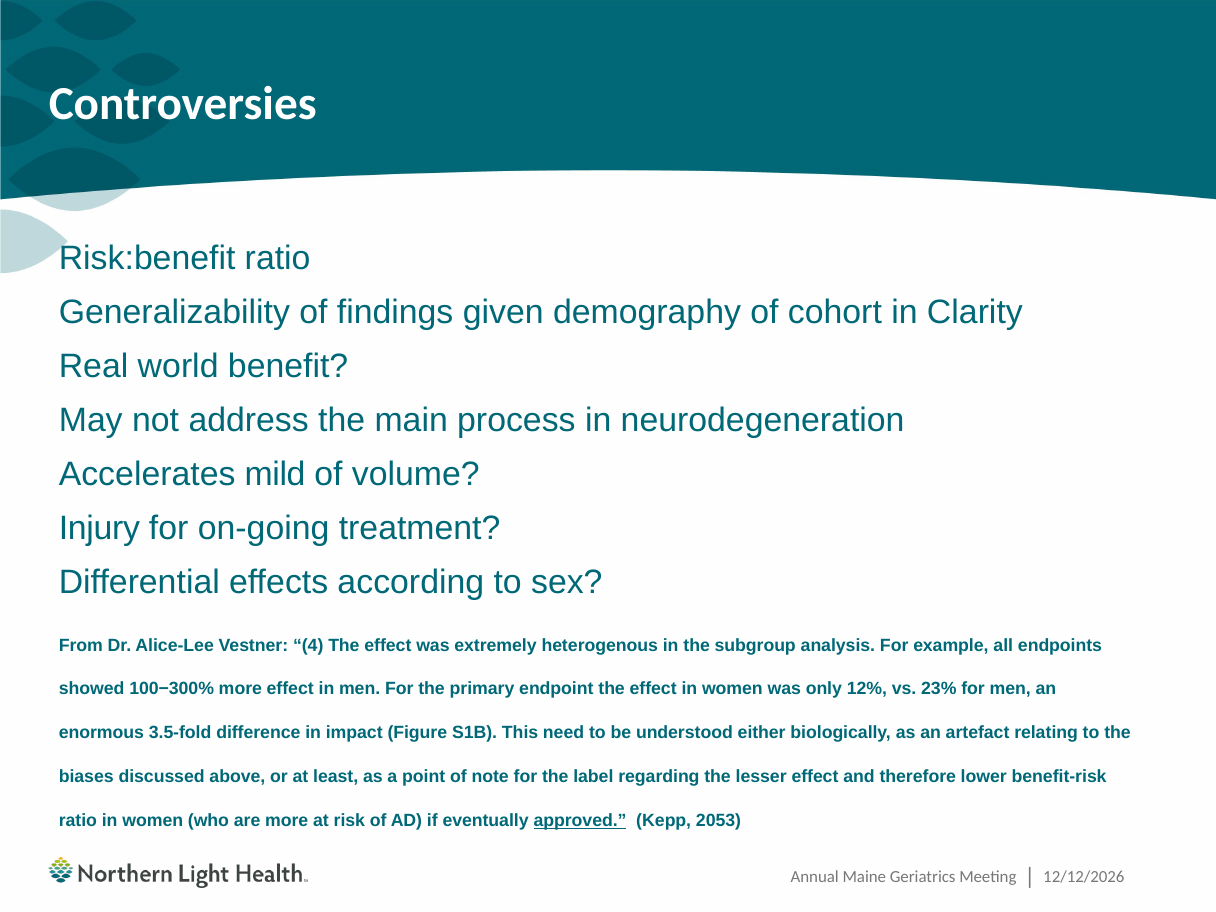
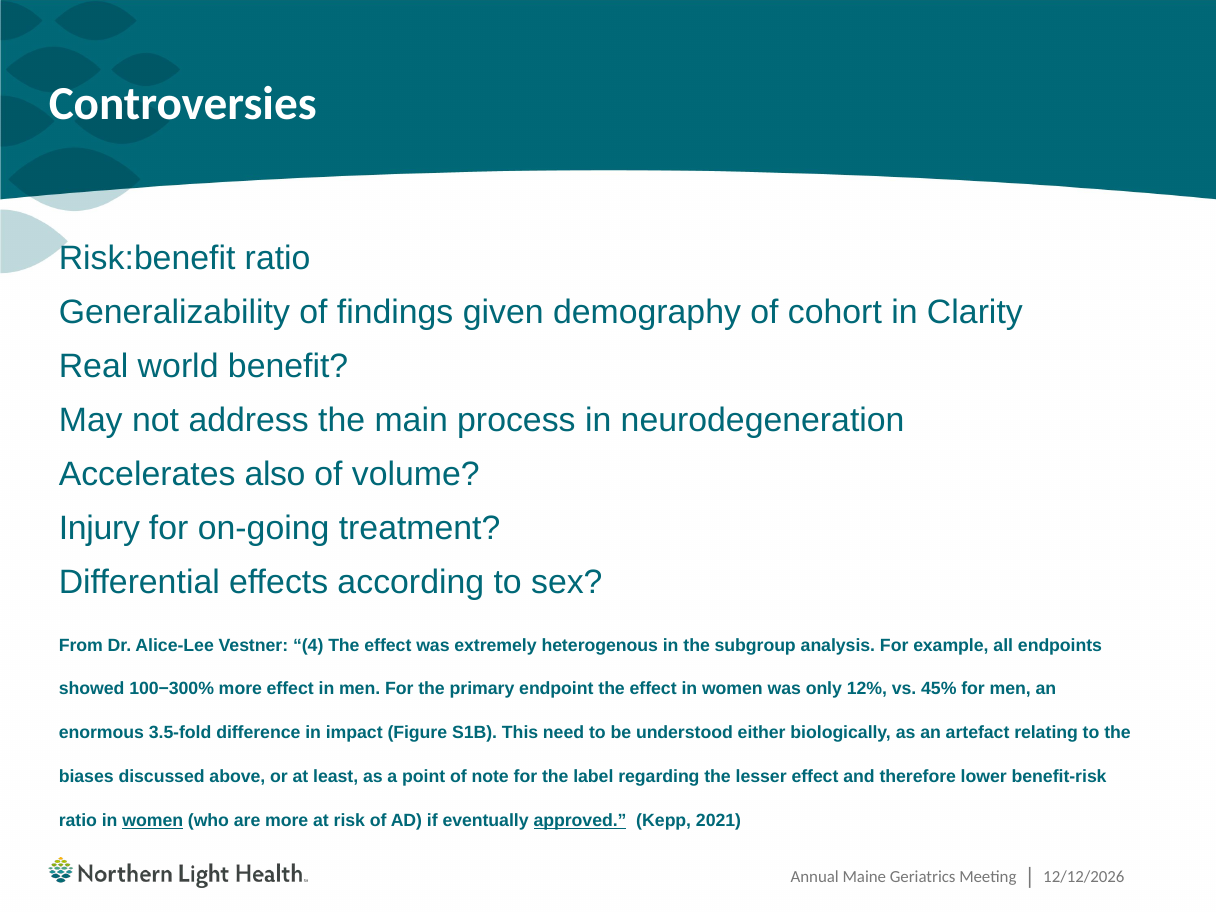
mild: mild -> also (275, 475)
23%: 23% -> 45% (939, 689)
women underline: none -> present (153, 821)
2053: 2053 -> 2021 (719, 821)
